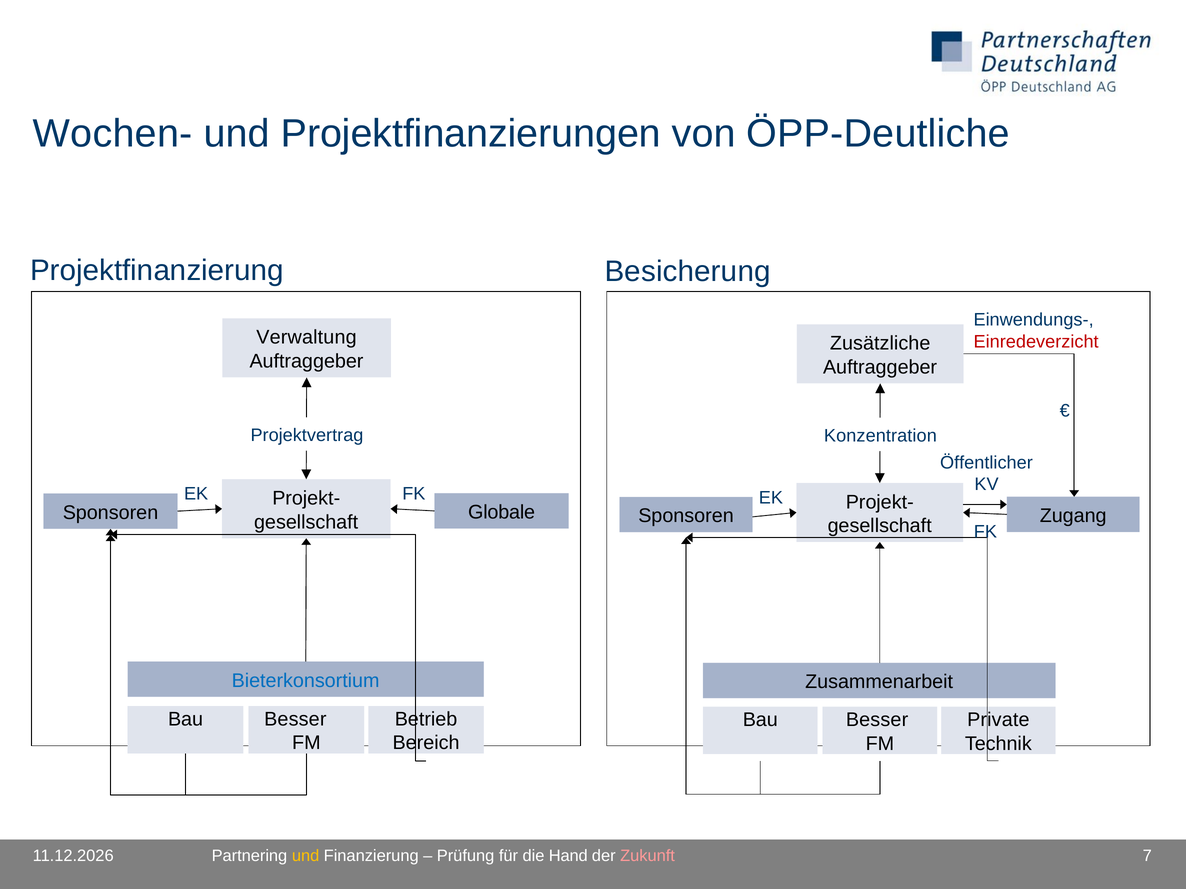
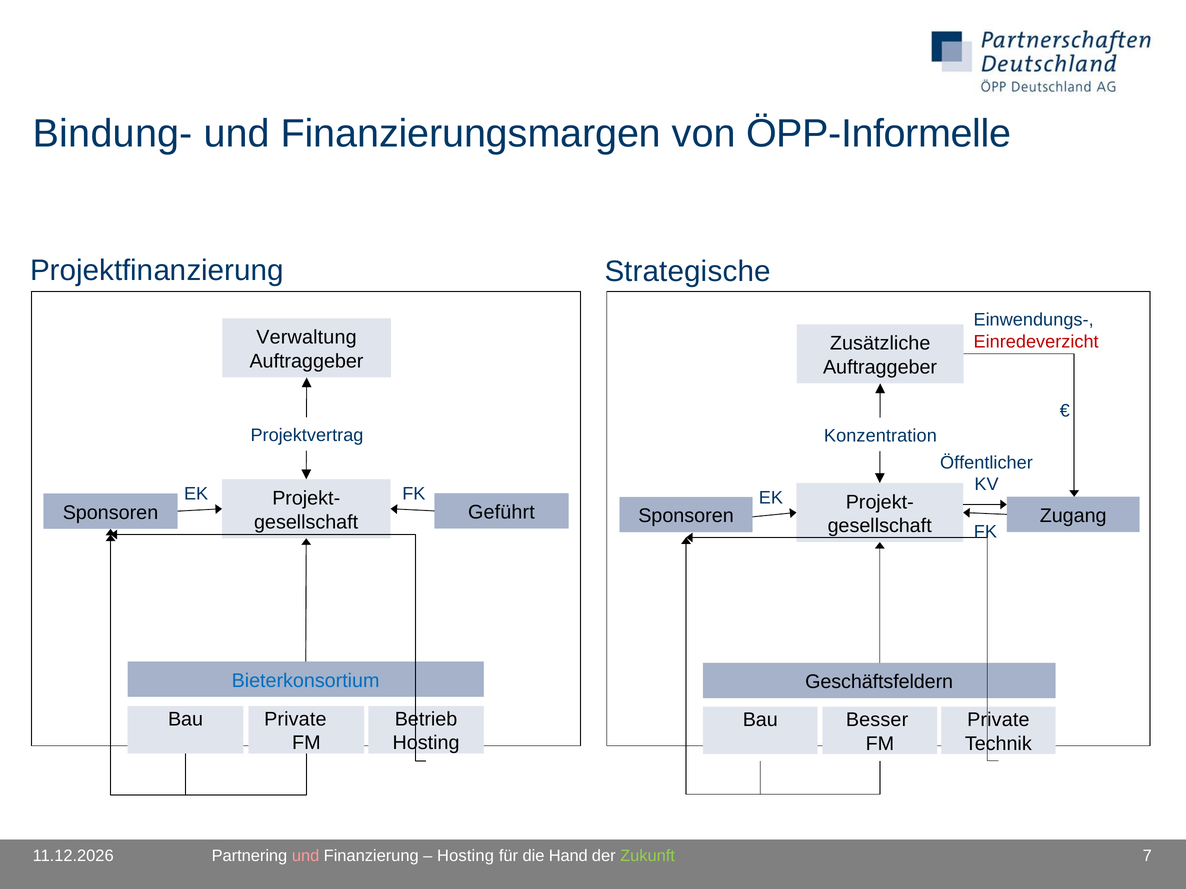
Wochen-: Wochen- -> Bindung- (113, 134)
Projektfinanzierungen: Projektfinanzierungen -> Finanzierungsmargen (471, 134)
ÖPP-Deutliche: ÖPP-Deutliche -> ÖPP-Informelle (879, 134)
Besicherung: Besicherung -> Strategische (688, 271)
Globale: Globale -> Geführt (501, 513)
Zusammenarbeit: Zusammenarbeit -> Geschäftsfeldern (879, 682)
Besser: Besser -> Private (295, 720)
Bereich: Bereich -> Hosting (426, 743)
und colour: yellow -> pink (306, 856)
Prüfung: Prüfung -> Hosting (466, 856)
Zukunft colour: pink -> light green (648, 856)
